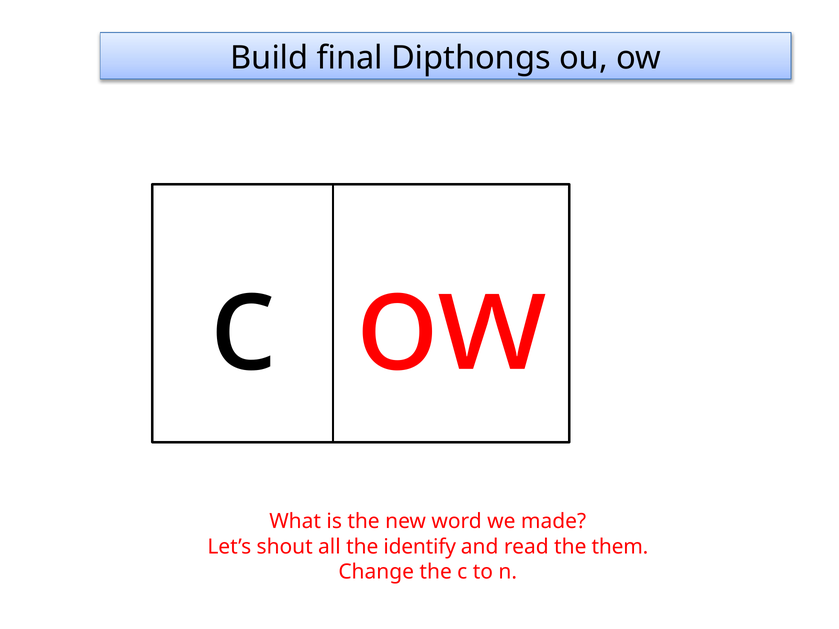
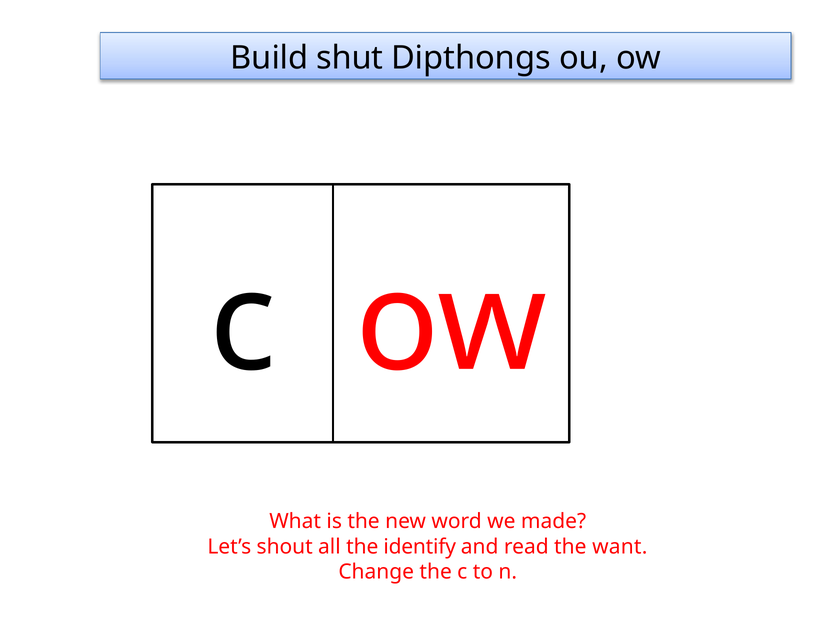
final: final -> shut (350, 58)
them: them -> want (620, 547)
